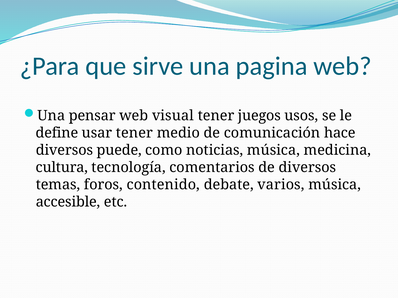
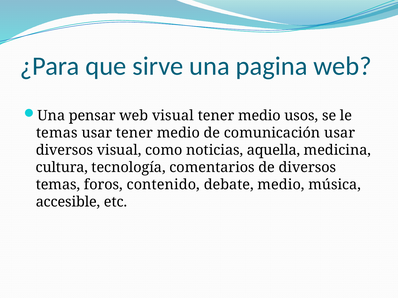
juegos: juegos -> medio (259, 116)
define: define -> temas (57, 133)
comunicación hace: hace -> usar (340, 133)
diversos puede: puede -> visual (119, 150)
noticias música: música -> aquella (273, 150)
debate varios: varios -> medio (281, 185)
